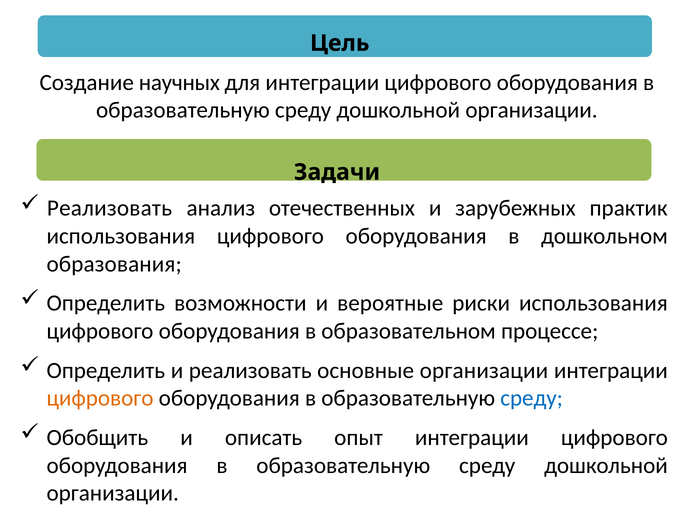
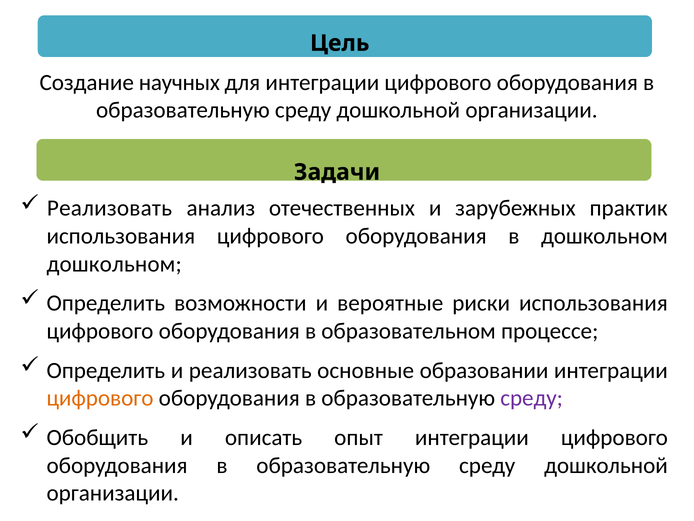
образования: образования -> дошкольном (114, 264)
основные организации: организации -> образовании (484, 370)
среду colour: blue -> purple (532, 398)
